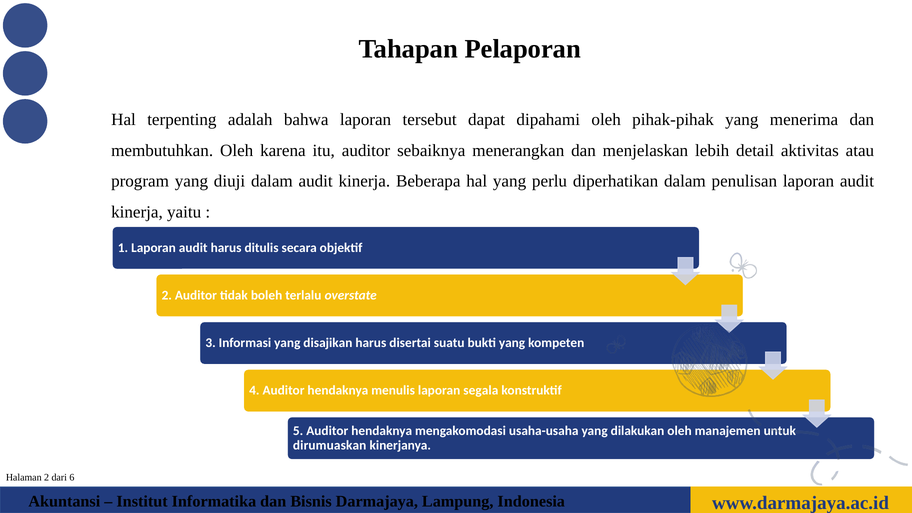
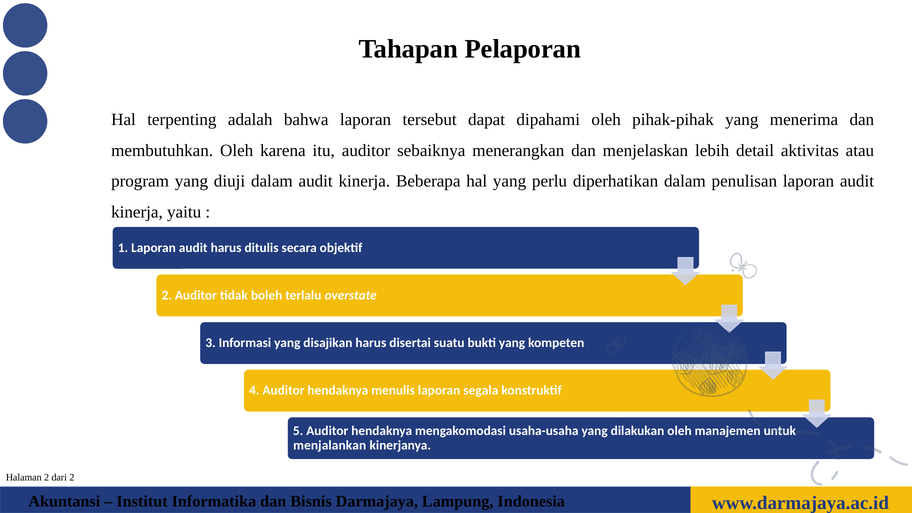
dirumuaskan: dirumuaskan -> menjalankan (330, 445)
dari 6: 6 -> 2 (72, 477)
